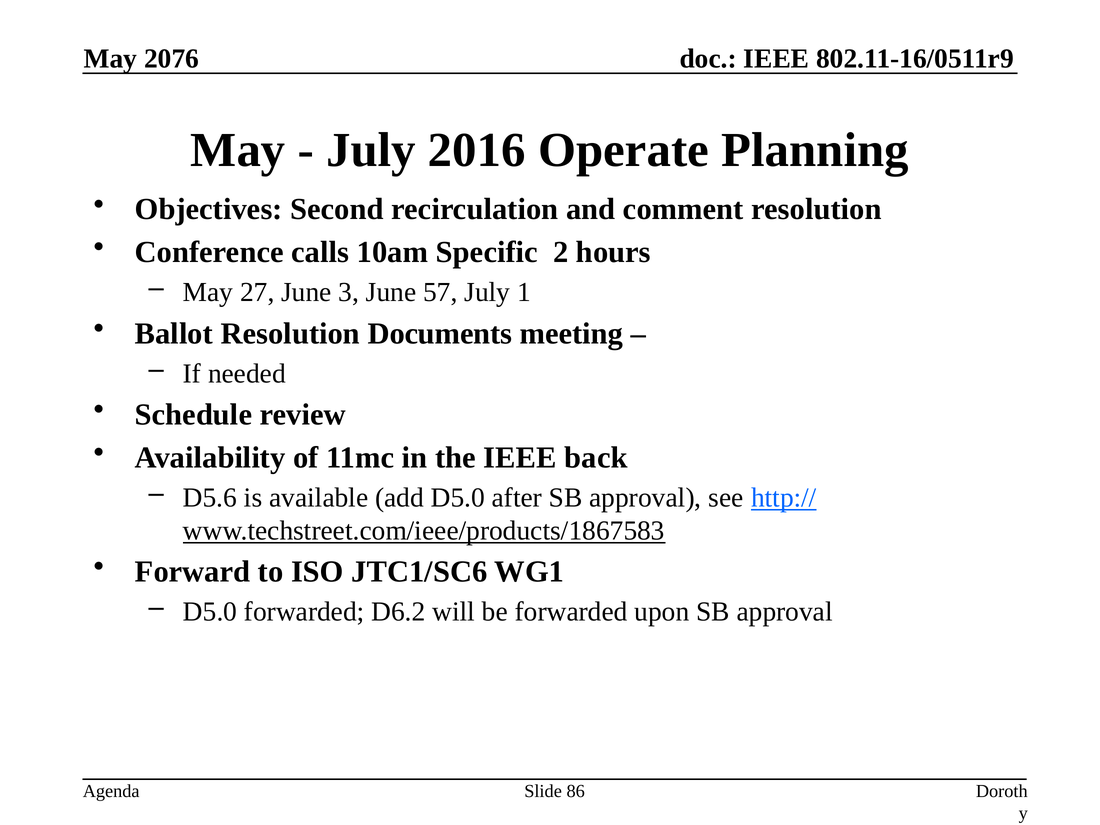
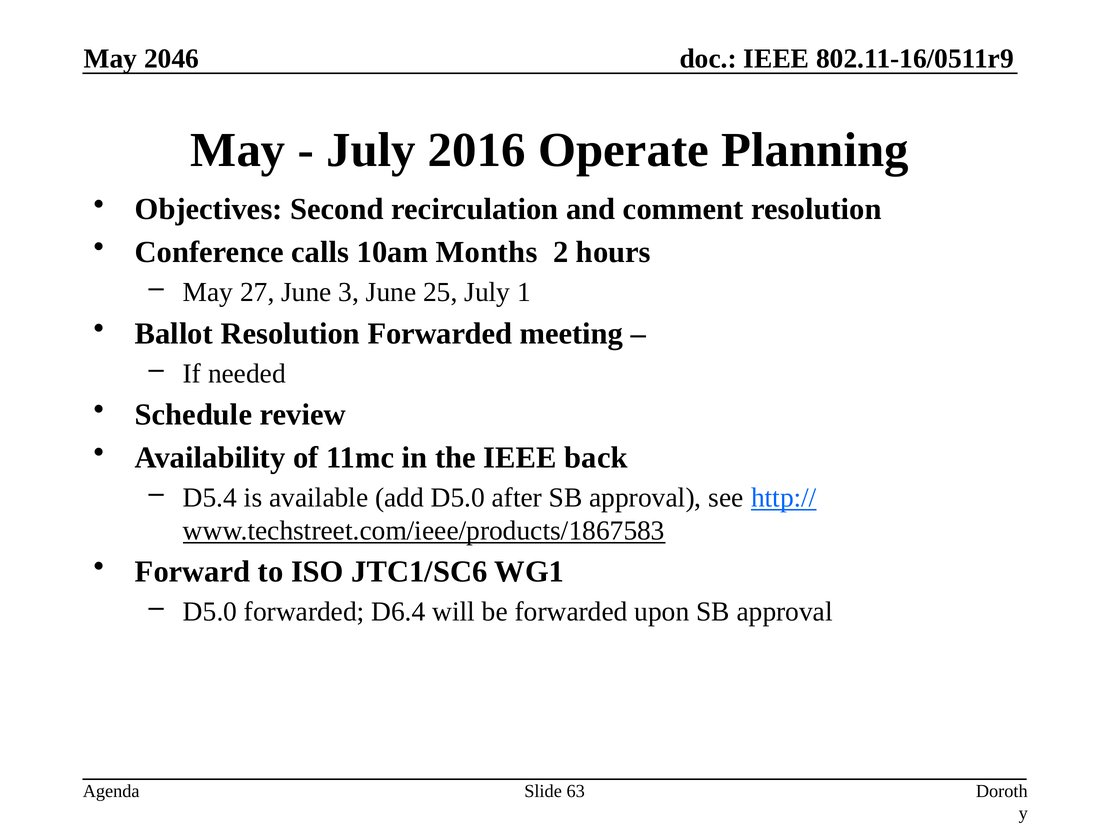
2076: 2076 -> 2046 (172, 59)
Specific: Specific -> Months (487, 252)
57: 57 -> 25 (440, 292)
Resolution Documents: Documents -> Forwarded (440, 333)
D5.6: D5.6 -> D5.4 (210, 498)
D6.2: D6.2 -> D6.4 (398, 612)
86: 86 -> 63 (576, 791)
